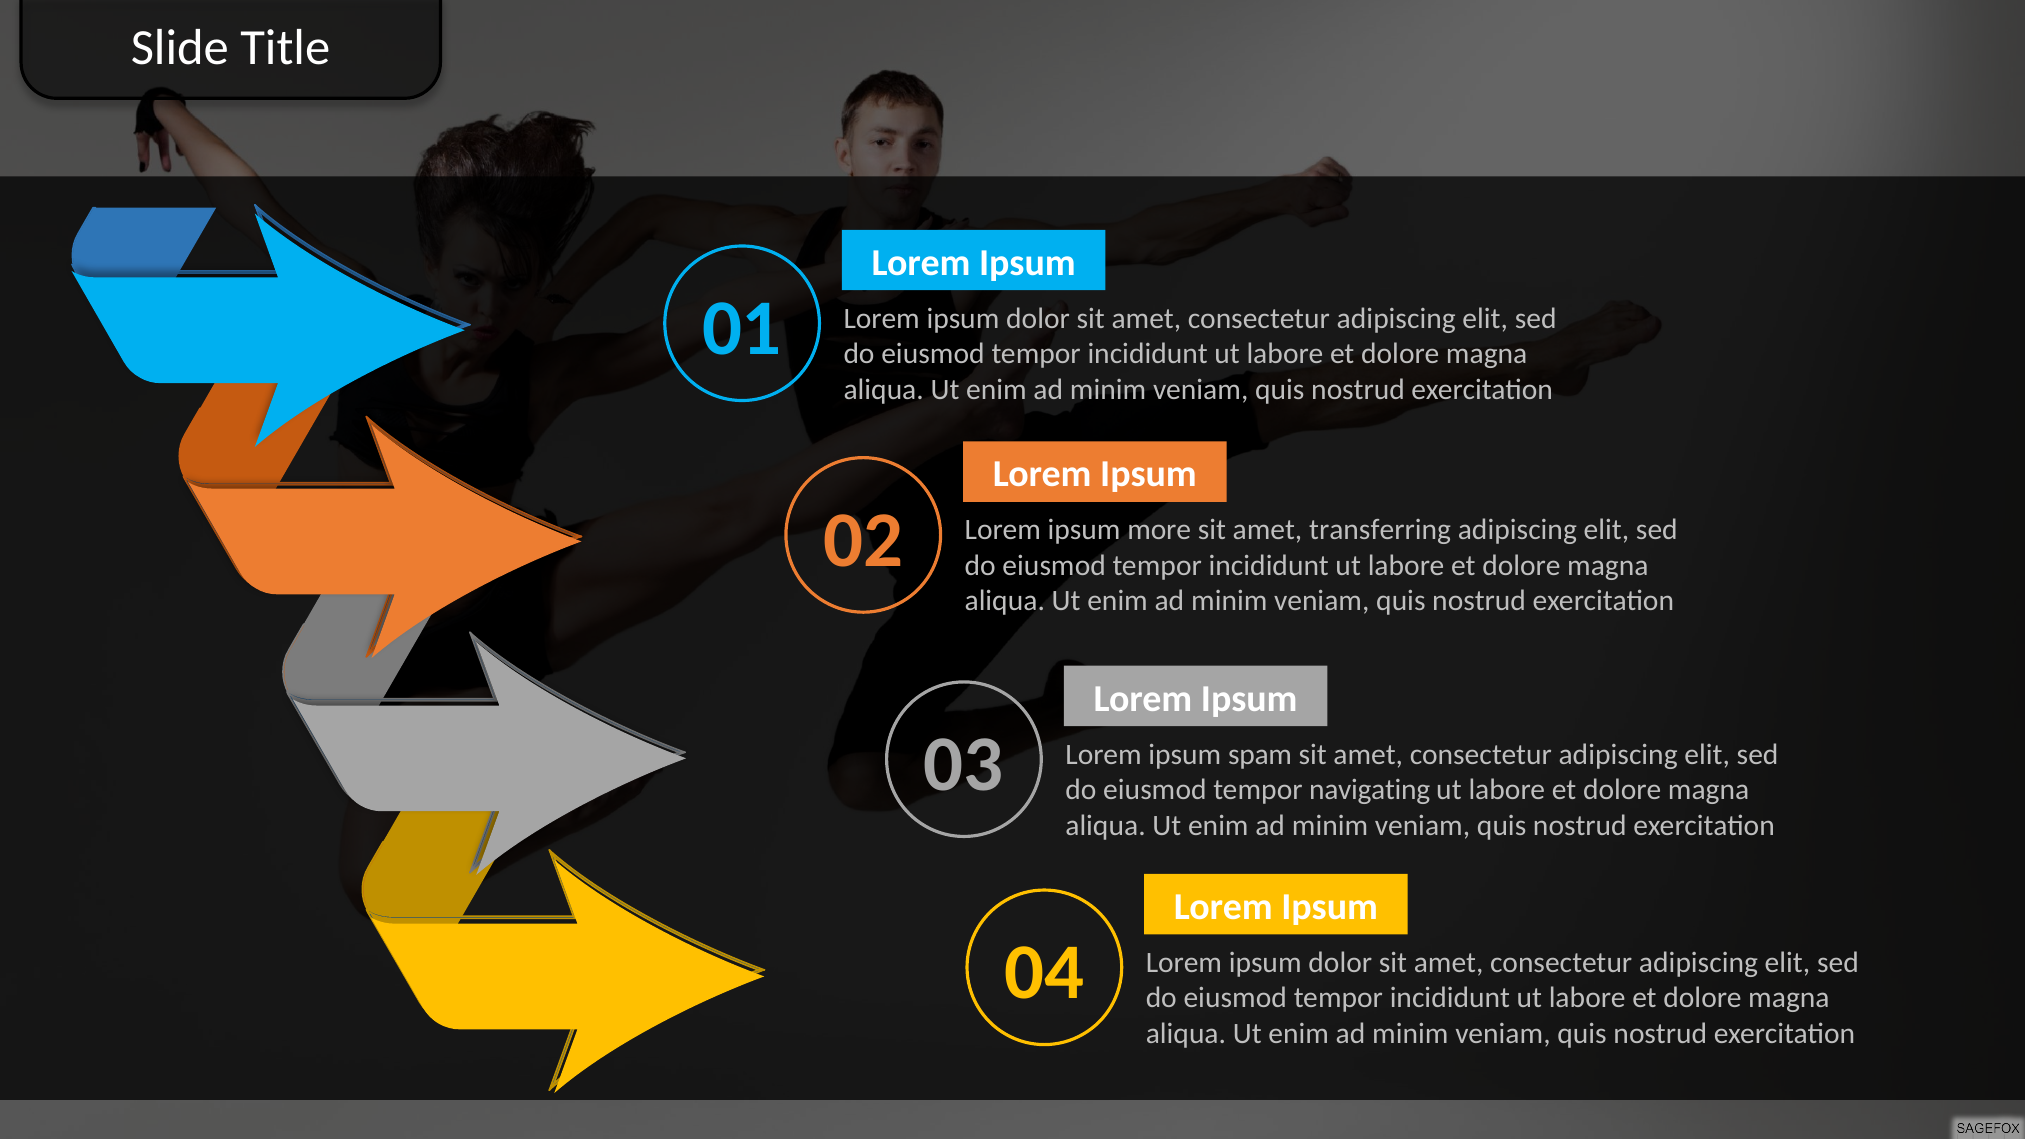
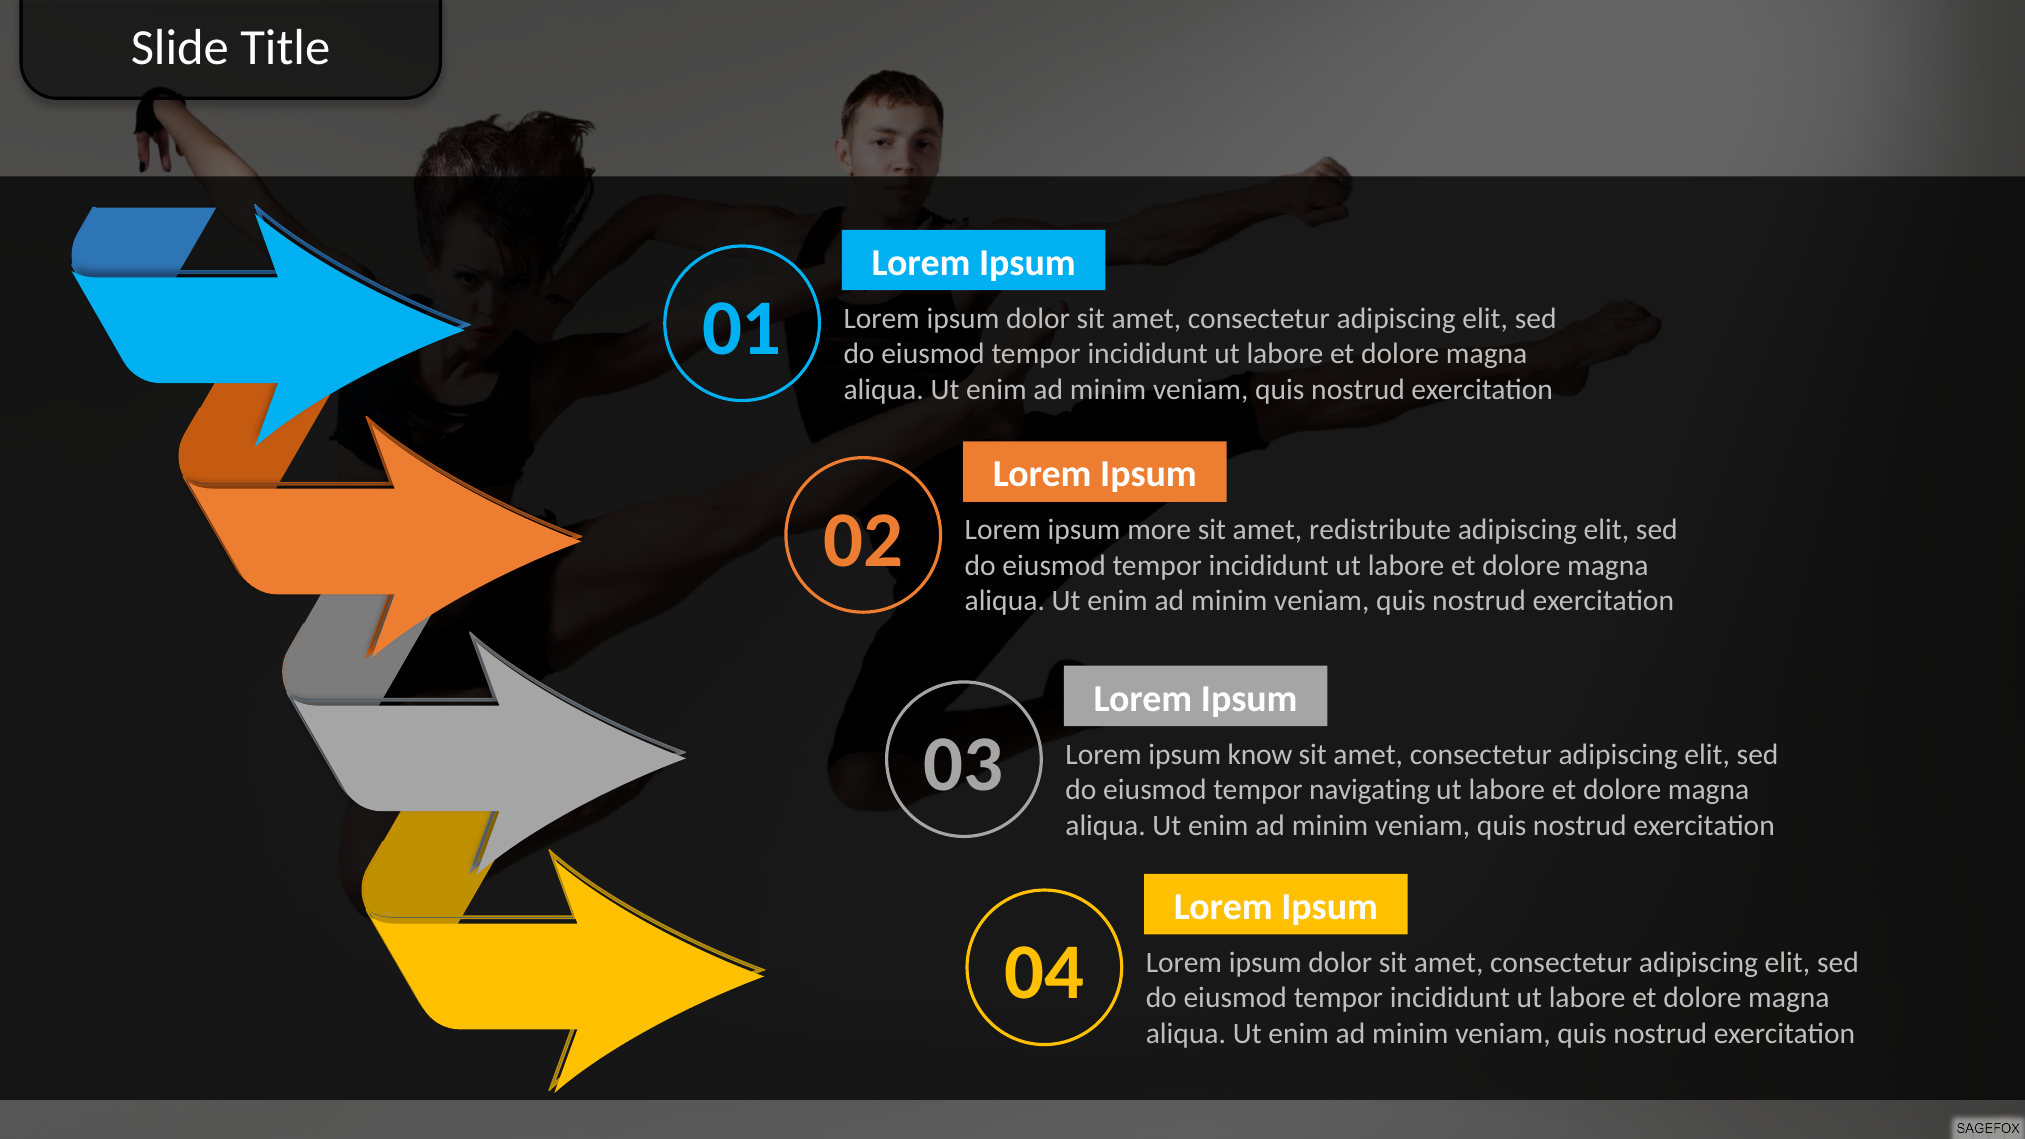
transferring: transferring -> redistribute (1380, 530)
spam: spam -> know (1260, 755)
